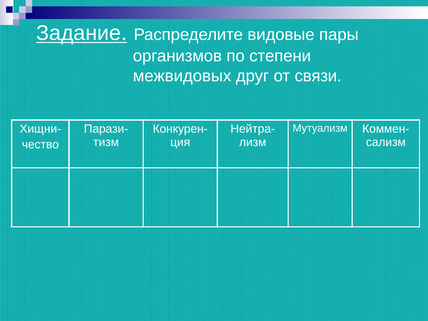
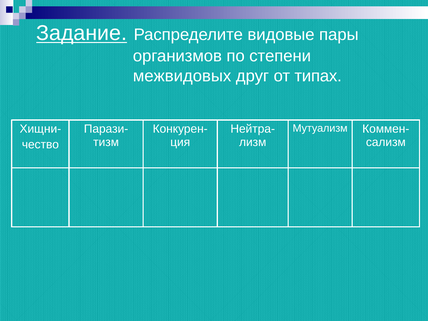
связи: связи -> типах (318, 76)
